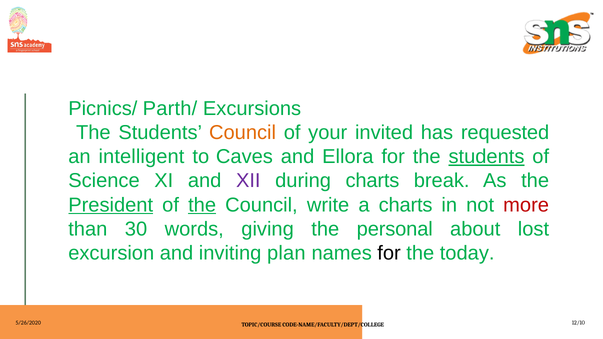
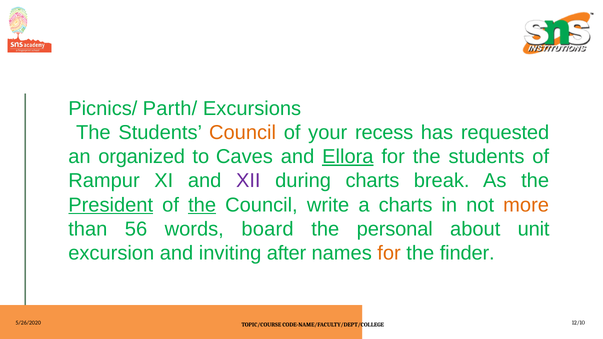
invited: invited -> recess (384, 133)
intelligent: intelligent -> organized (142, 157)
Ellora underline: none -> present (348, 157)
students underline: present -> none (486, 157)
Science: Science -> Rampur (104, 181)
more colour: red -> orange (526, 205)
30: 30 -> 56 (136, 229)
giving: giving -> board (267, 229)
lost: lost -> unit (534, 229)
plan: plan -> after (287, 253)
for colour: black -> orange (389, 253)
today: today -> finder (467, 253)
